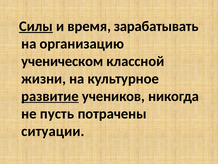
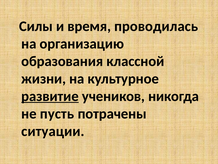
Силы underline: present -> none (36, 26)
зарабатывать: зарабатывать -> проводилась (156, 26)
ученическом: ученическом -> образования (62, 61)
